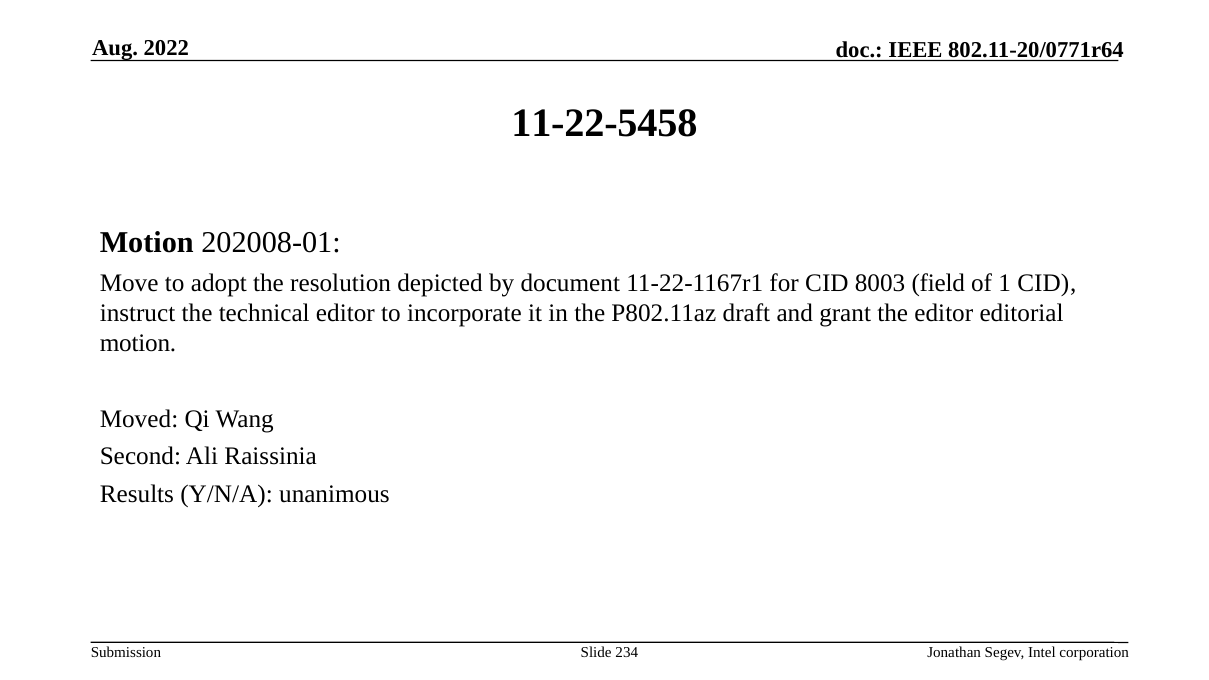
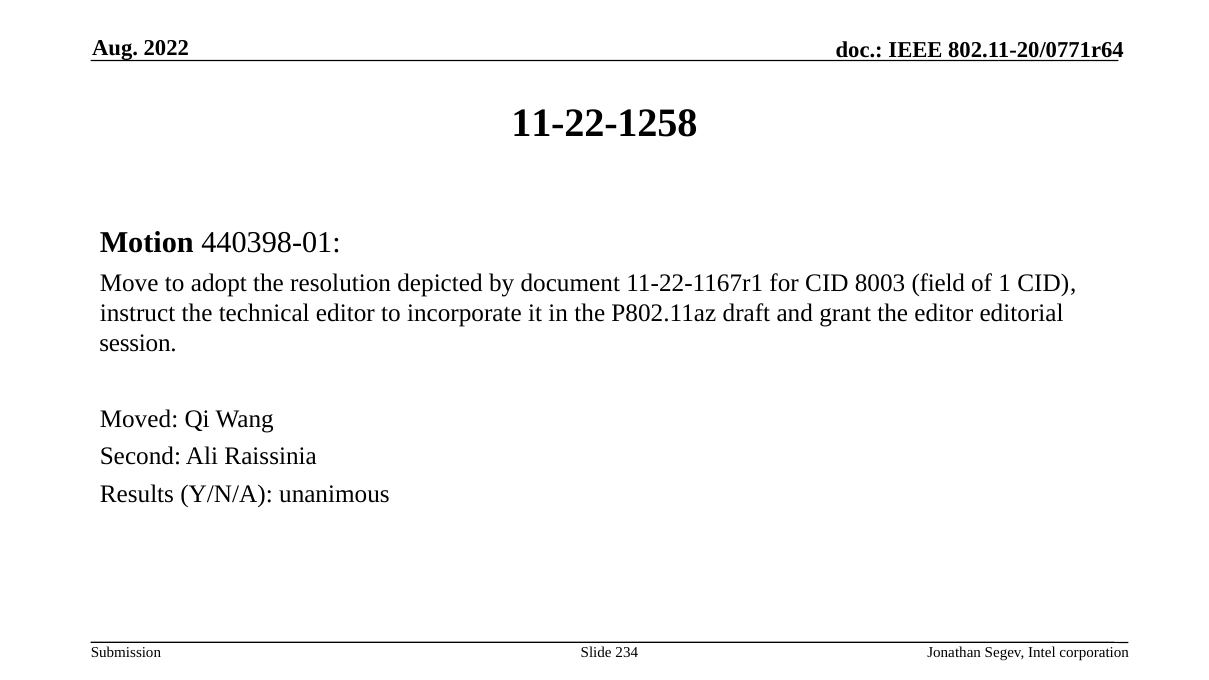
11-22-5458: 11-22-5458 -> 11-22-1258 (604, 124)
202008-01: 202008-01 -> 440398-01 (271, 242)
motion: motion -> session (138, 343)
